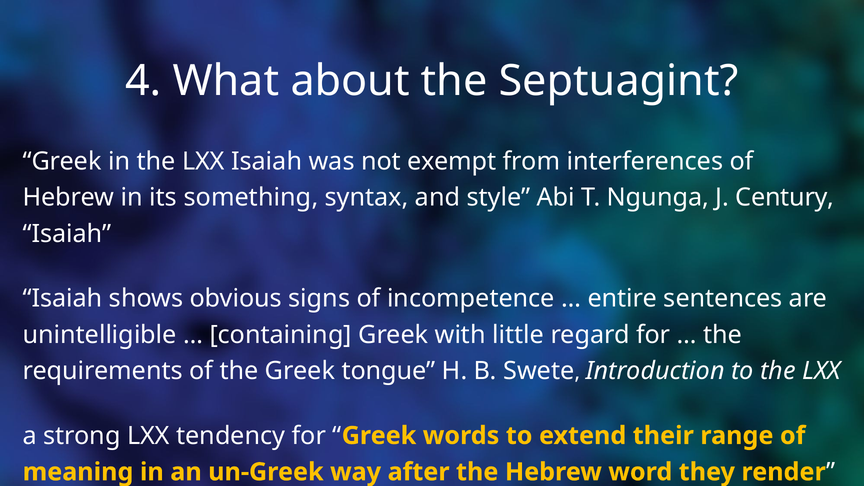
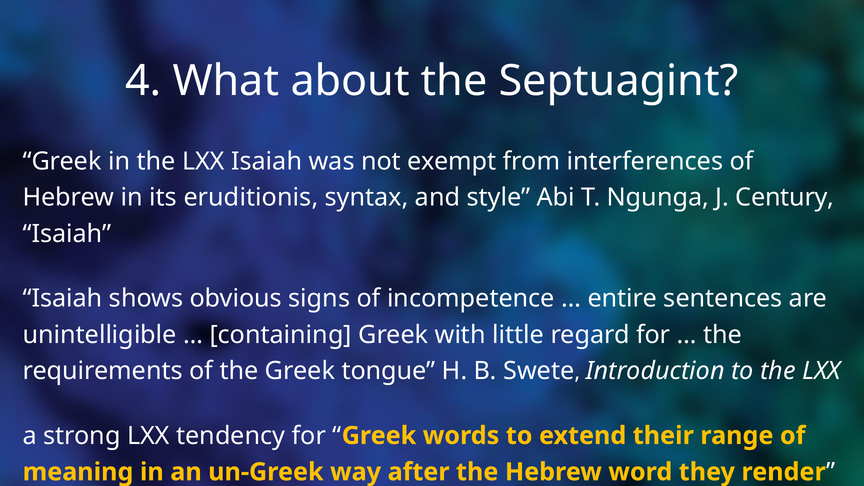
something: something -> eruditionis (251, 197)
